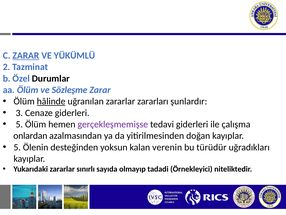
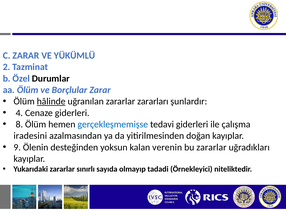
ZARAR underline: present -> none (26, 55)
Sözleşme: Sözleşme -> Borçlular (70, 90)
3: 3 -> 4 (19, 113)
5: 5 -> 8 (19, 124)
gerçekleşmemişse colour: purple -> blue (113, 124)
onlardan: onlardan -> iradesini (30, 135)
5: 5 -> 9 (17, 147)
bu türüdür: türüdür -> zararlar (211, 147)
